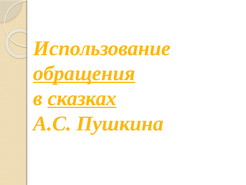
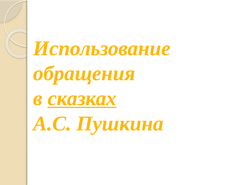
обращения underline: present -> none (84, 73)
